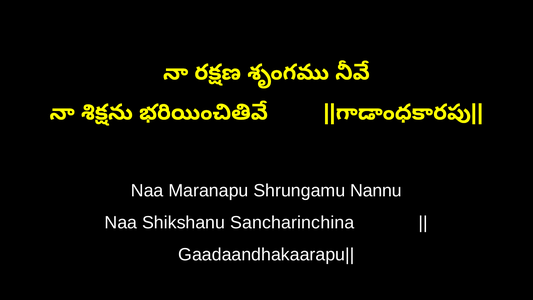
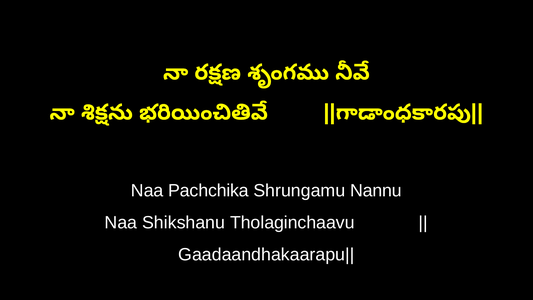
Maranapu: Maranapu -> Pachchika (209, 190)
Sancharinchina: Sancharinchina -> Tholaginchaavu (292, 222)
